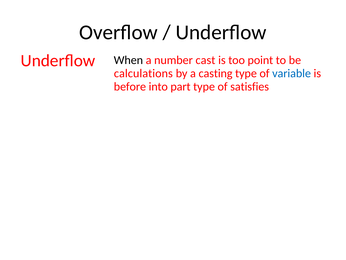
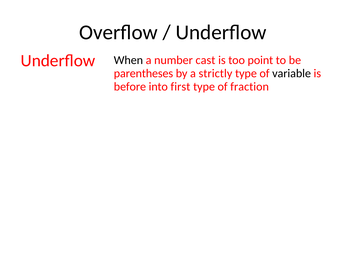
calculations: calculations -> parentheses (143, 73)
casting: casting -> strictly (215, 73)
variable colour: blue -> black (292, 73)
part: part -> first (180, 86)
satisfies: satisfies -> fraction (250, 86)
